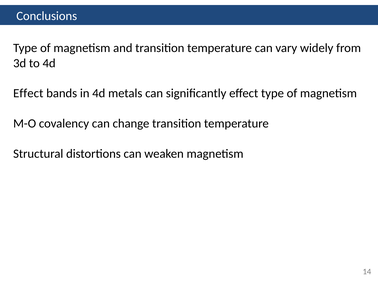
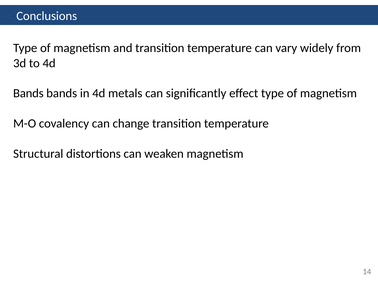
Effect: Effect -> Bands (28, 93)
